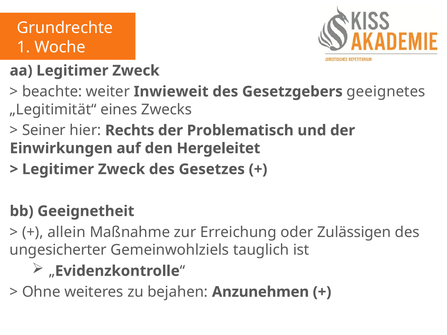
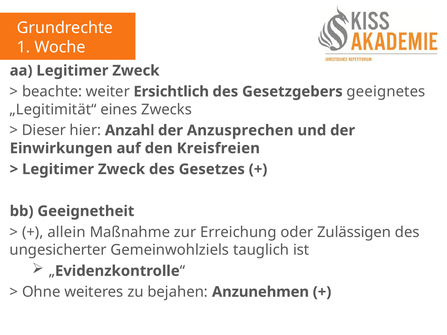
Inwieweit: Inwieweit -> Ersichtlich (171, 92)
Seiner: Seiner -> Dieser (44, 131)
Rechts: Rechts -> Anzahl (130, 131)
Problematisch: Problematisch -> Anzusprechen (240, 131)
Hergeleitet: Hergeleitet -> Kreisfreien (218, 148)
